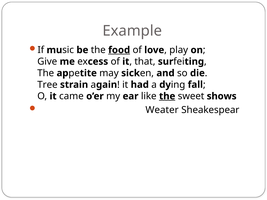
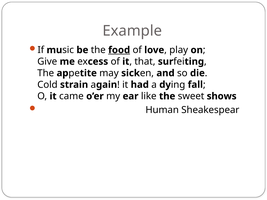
Tree: Tree -> Cold (47, 85)
the underline: present -> none (167, 96)
Weater: Weater -> Human (162, 110)
